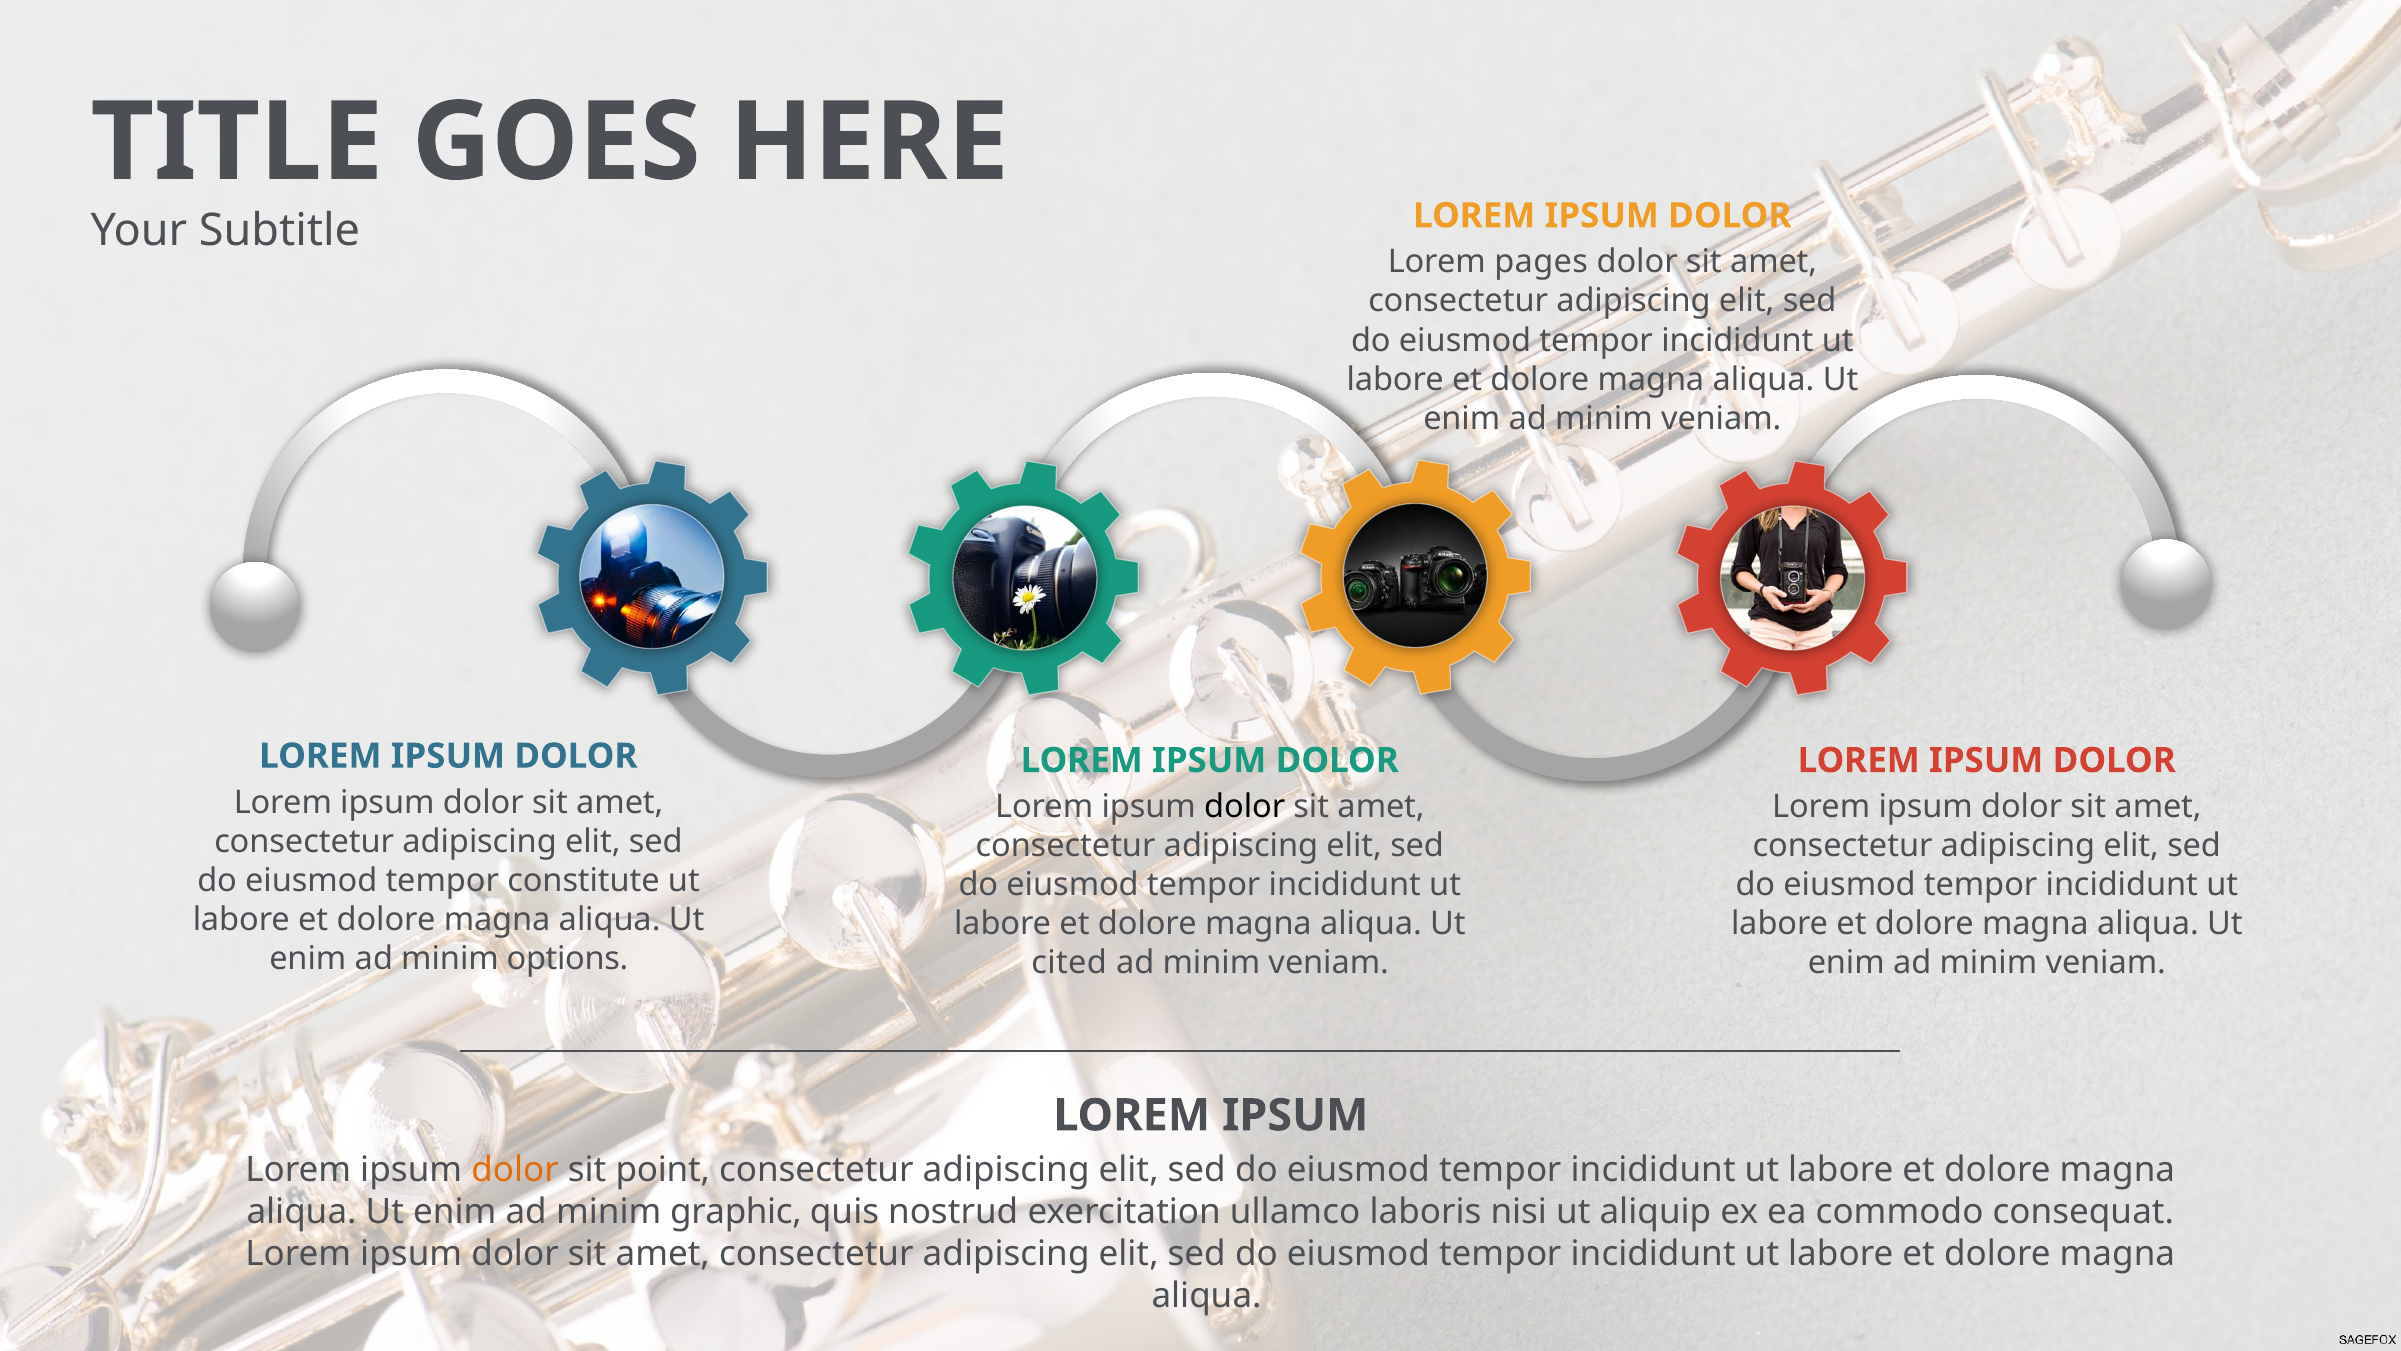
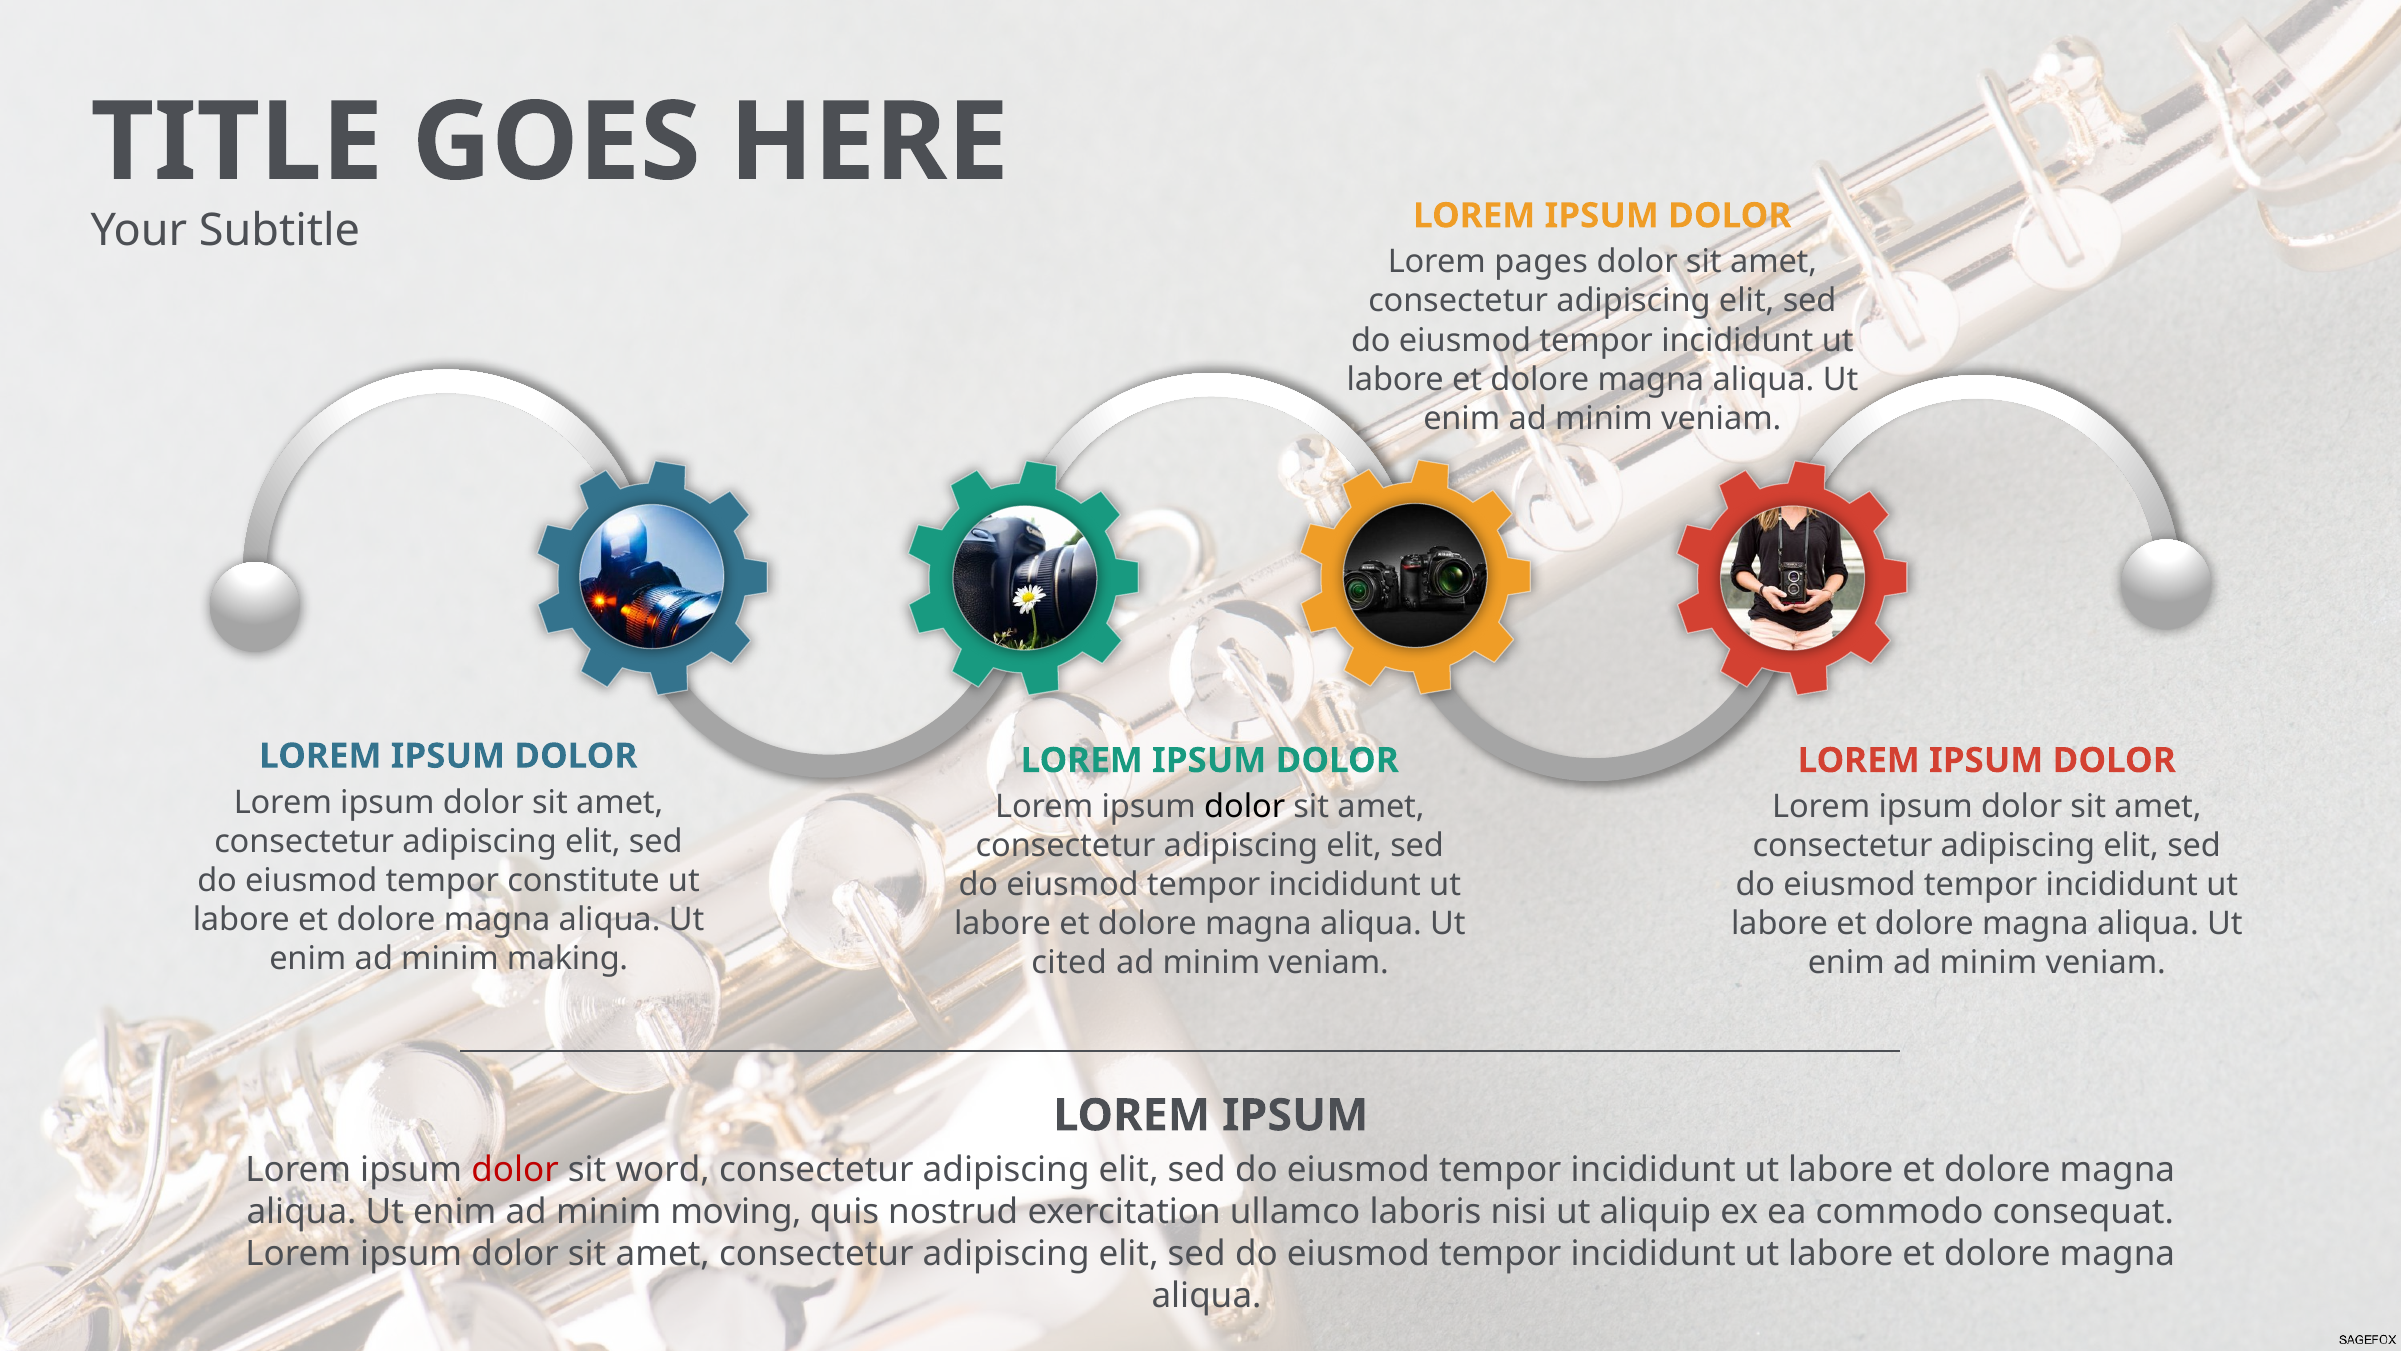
options: options -> making (568, 959)
dolor colour: orange -> red (515, 1169)
point: point -> word (663, 1169)
graphic: graphic -> moving (736, 1212)
